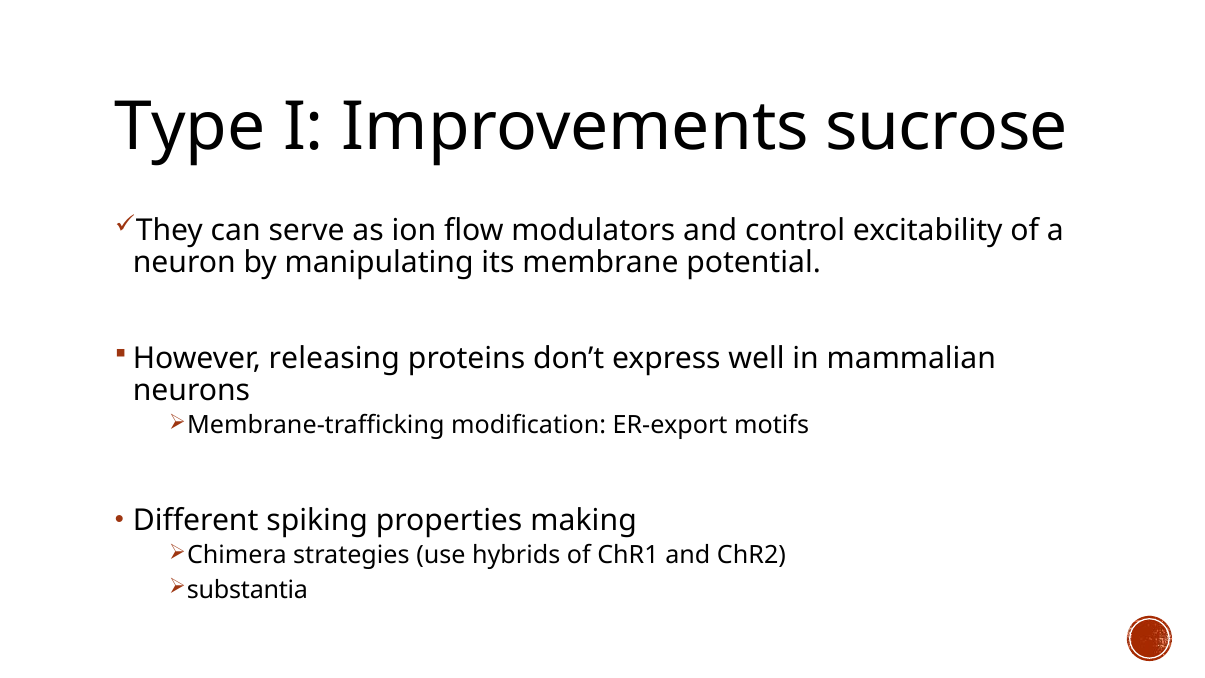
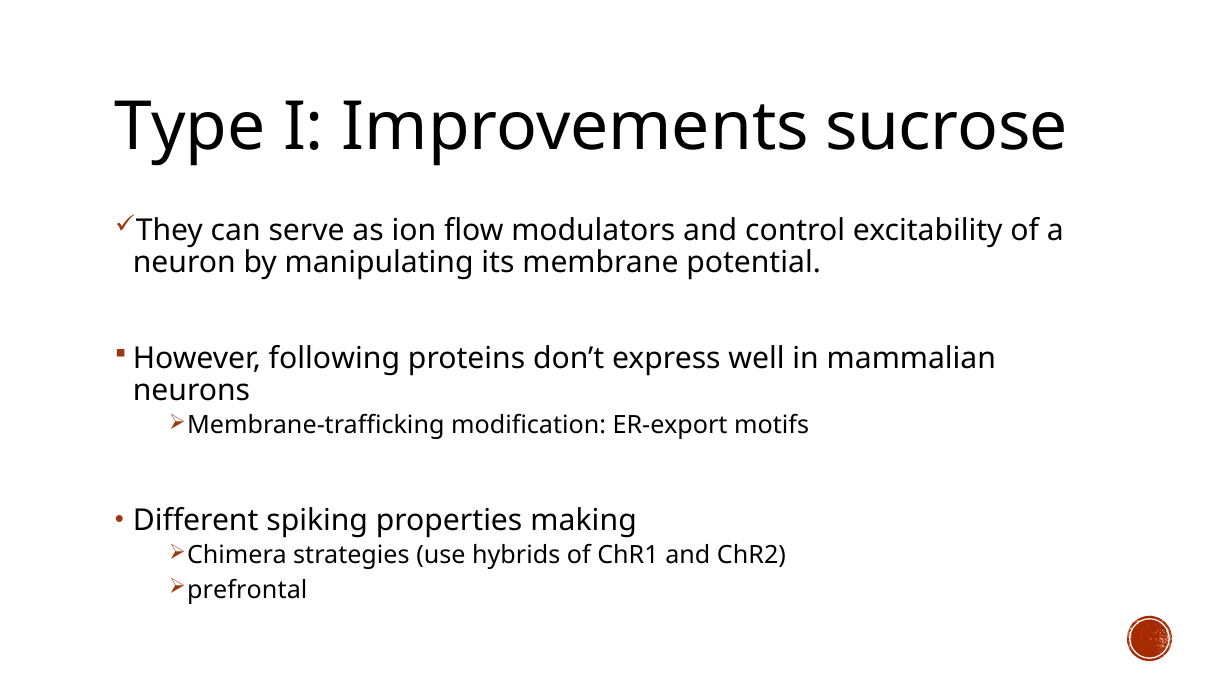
releasing: releasing -> following (334, 358)
substantia: substantia -> prefrontal (247, 590)
